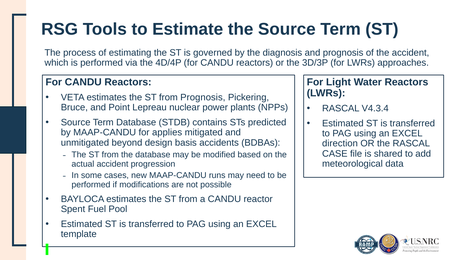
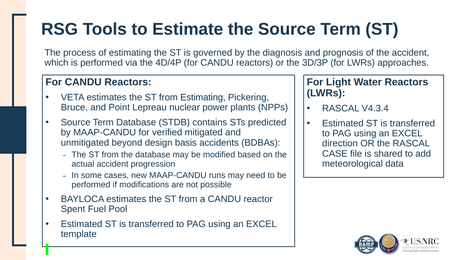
from Prognosis: Prognosis -> Estimating (203, 98)
applies: applies -> verified (167, 133)
